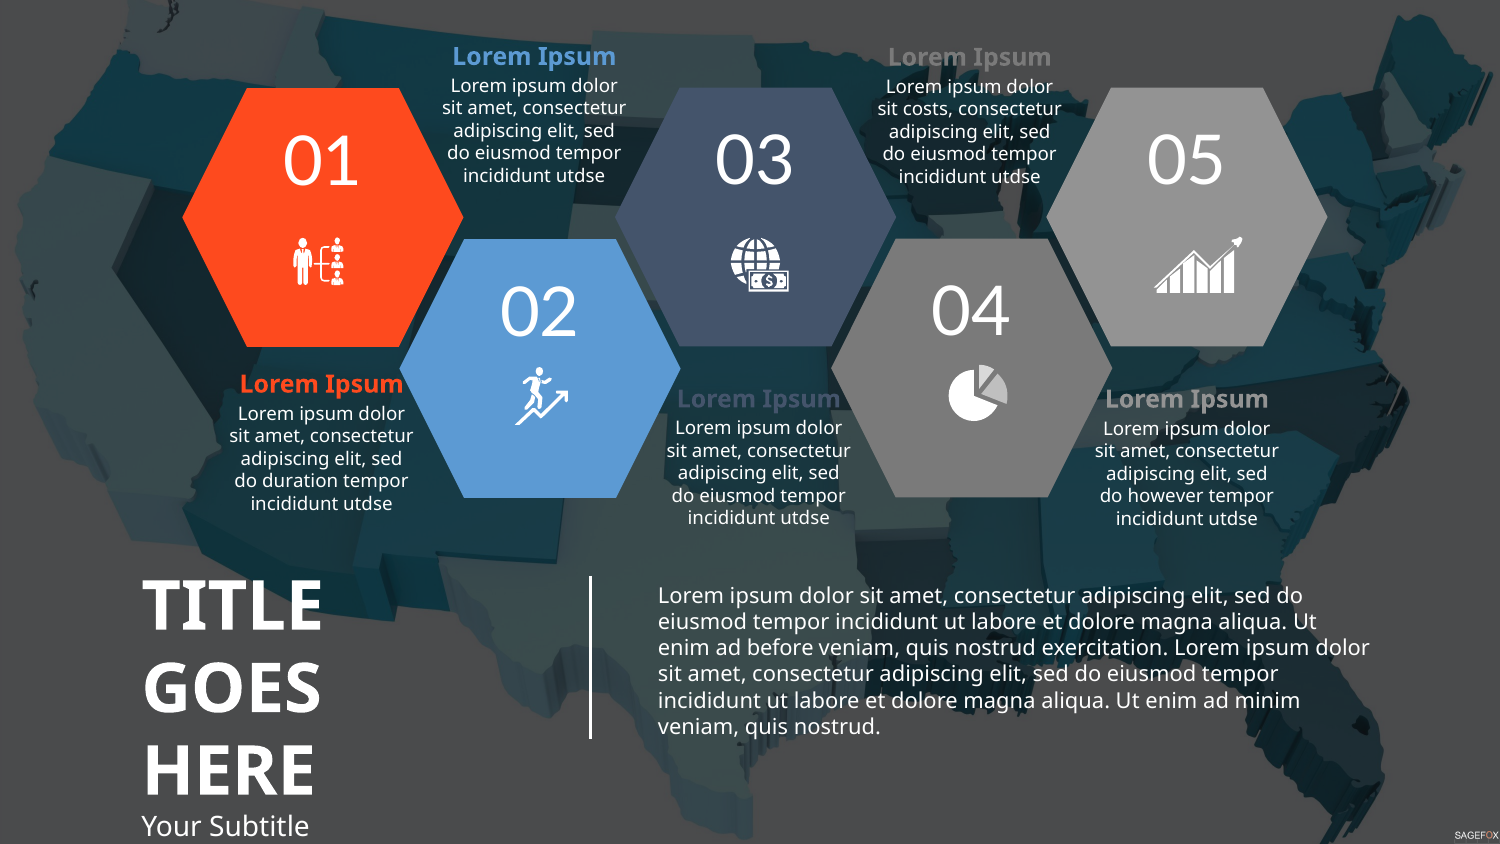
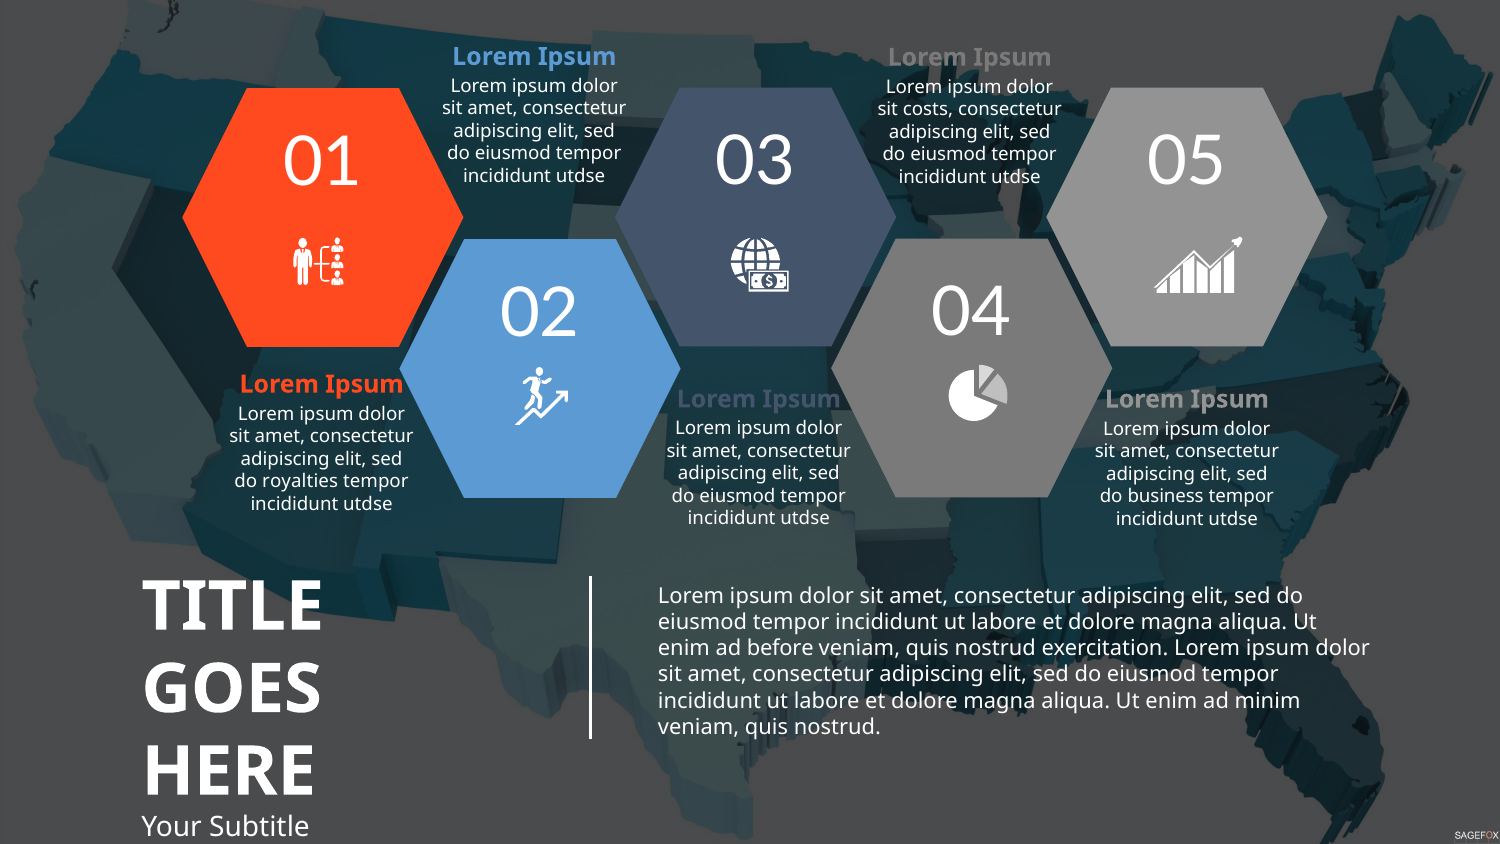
duration: duration -> royalties (300, 481)
however: however -> business (1166, 496)
